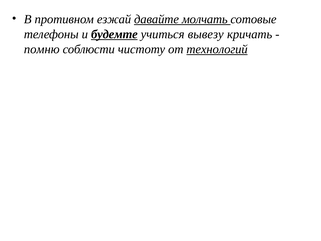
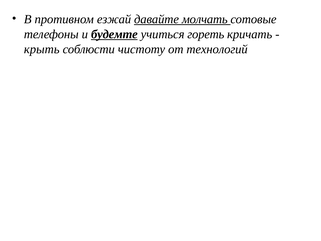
вывезу: вывезу -> гореть (206, 34)
помню: помню -> крыть (42, 49)
технологий underline: present -> none (217, 49)
